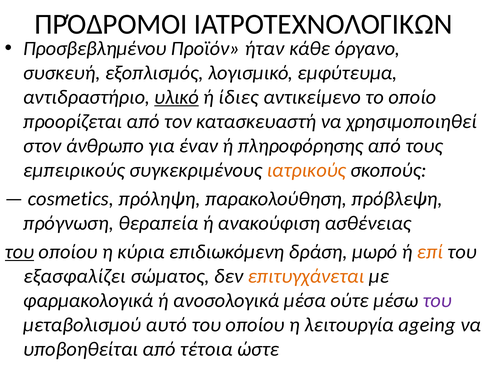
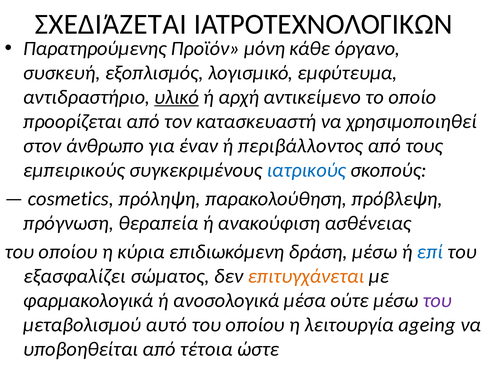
ΠΡΌΔΡΟΜΟΙ: ΠΡΌΔΡΟΜΟΙ -> ΣΧΕΔΙΆΖΕΤΑΙ (111, 24)
Προσβεβλημένου: Προσβεβλημένου -> Παρατηρούμενης (95, 48)
ήταν: ήταν -> μόνη (265, 48)
ίδιες: ίδιες -> αρχή (239, 97)
πληροφόρησης: πληροφόρησης -> περιβάλλοντος (300, 146)
ιατρικούς colour: orange -> blue (306, 170)
του underline: present -> none (19, 252)
δράση μωρό: μωρό -> μέσω (375, 252)
επί colour: orange -> blue (430, 252)
